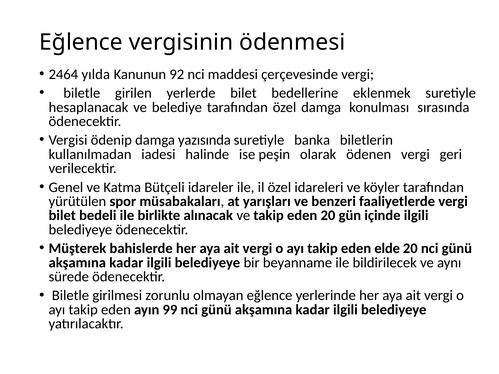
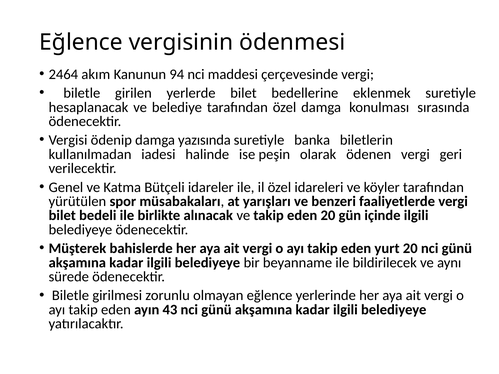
yılda: yılda -> akım (96, 74)
92: 92 -> 94 (177, 74)
elde: elde -> yurt (387, 249)
99: 99 -> 43 (170, 310)
